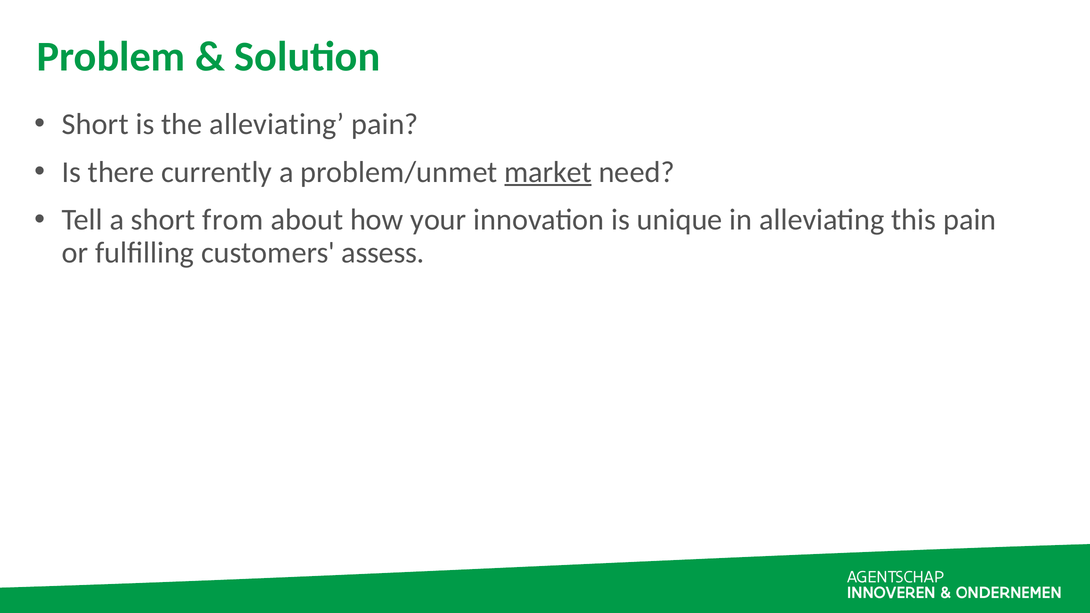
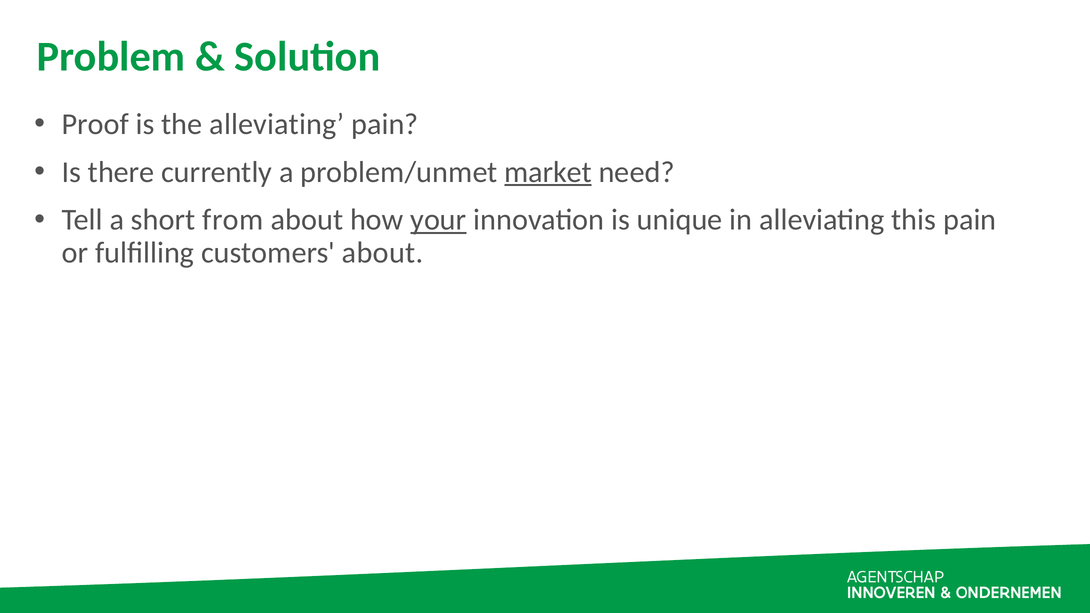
Short: Short -> Proof (95, 124)
your underline: none -> present (438, 220)
customers assess: assess -> about (383, 253)
